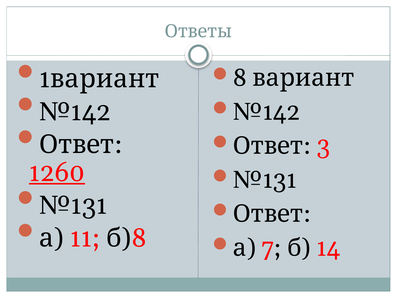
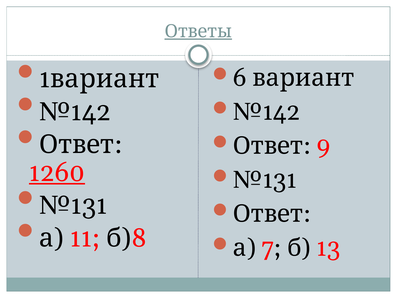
Ответы underline: none -> present (198, 31)
8: 8 -> 6 (240, 78)
3: 3 -> 9 (323, 146)
14: 14 -> 13 (328, 248)
